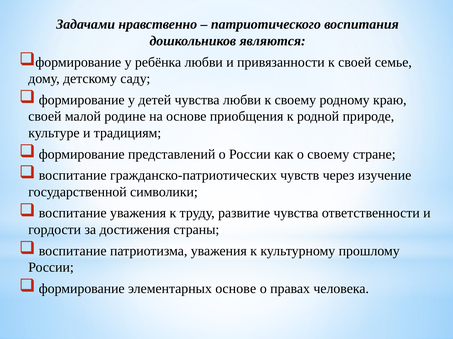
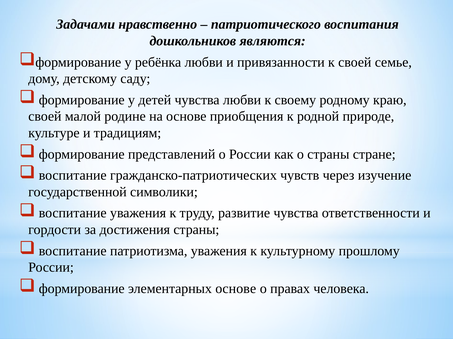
о своему: своему -> страны (328, 155)
